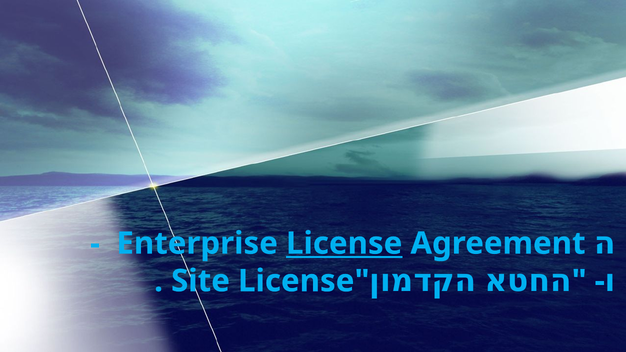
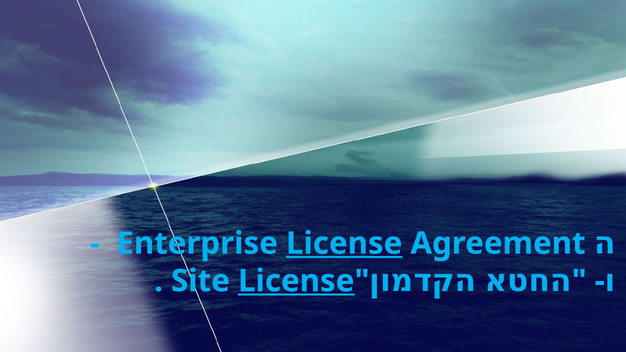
License underline: none -> present (296, 281)
